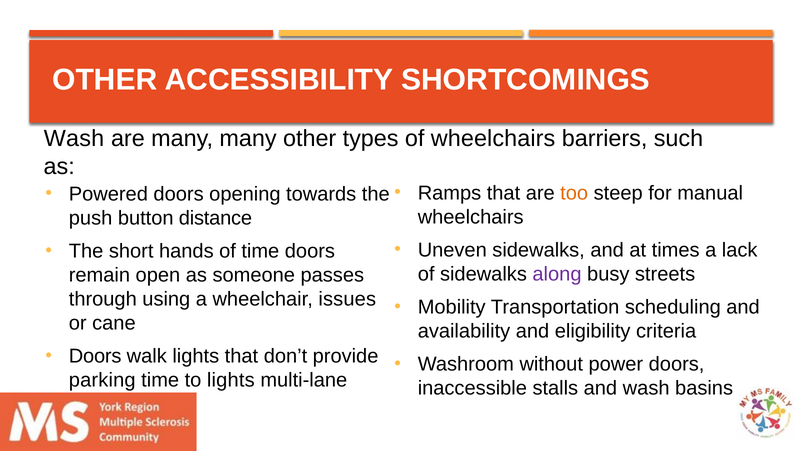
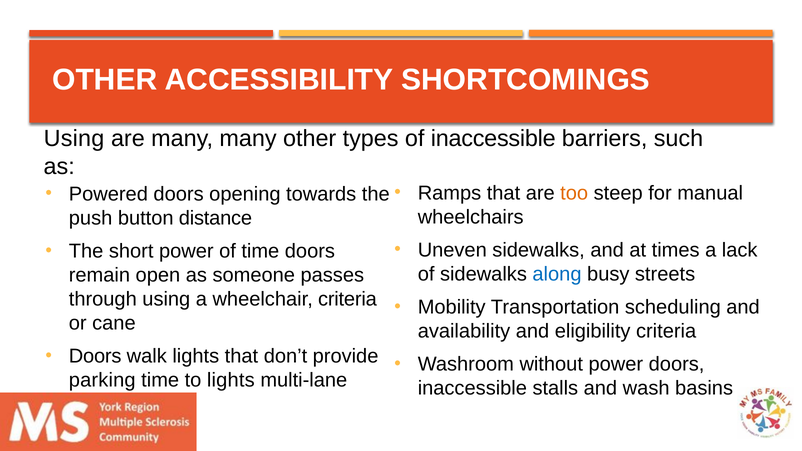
Wash: Wash -> Using (74, 139)
of wheelchairs: wheelchairs -> inaccessible (493, 139)
short hands: hands -> power (186, 251)
along colour: purple -> blue (557, 274)
wheelchair issues: issues -> criteria (347, 299)
